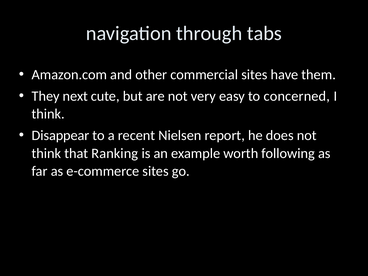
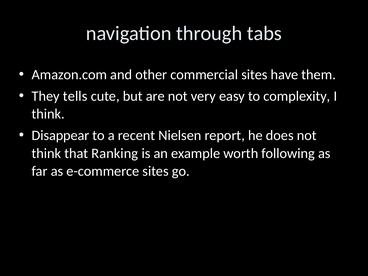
next: next -> tells (75, 96)
concerned: concerned -> complexity (297, 96)
